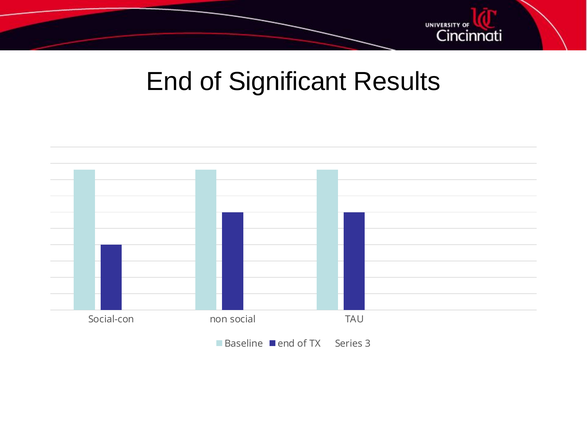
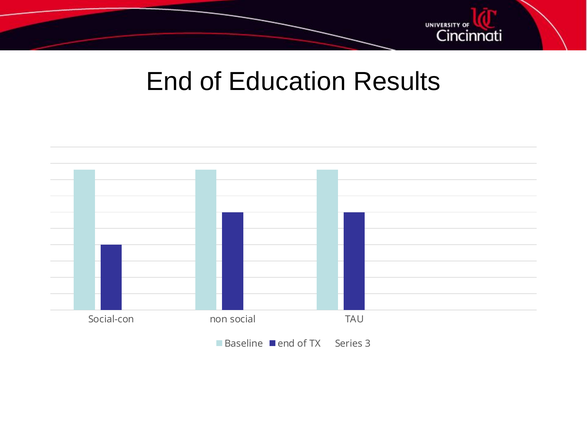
Significant: Significant -> Education (287, 82)
